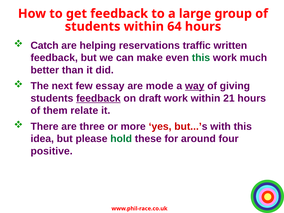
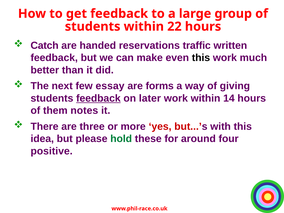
64: 64 -> 22 (174, 27)
helping: helping -> handed (98, 45)
this colour: green -> black (201, 58)
mode: mode -> forms (160, 86)
way underline: present -> none (195, 86)
draft: draft -> later (150, 98)
21: 21 -> 14 (229, 98)
relate: relate -> notes (84, 111)
